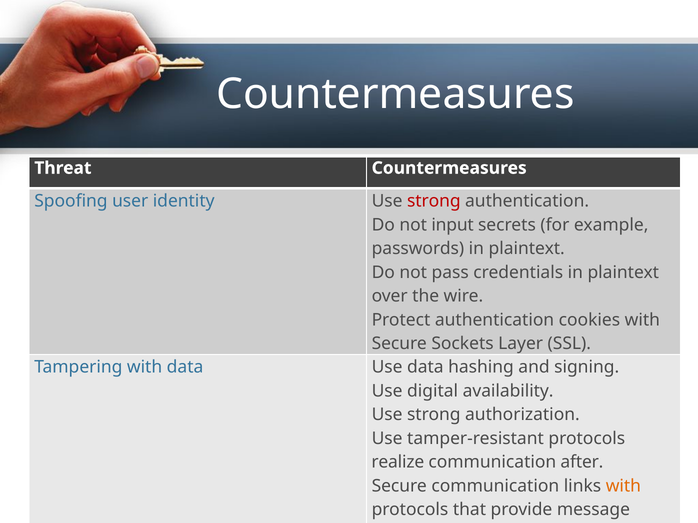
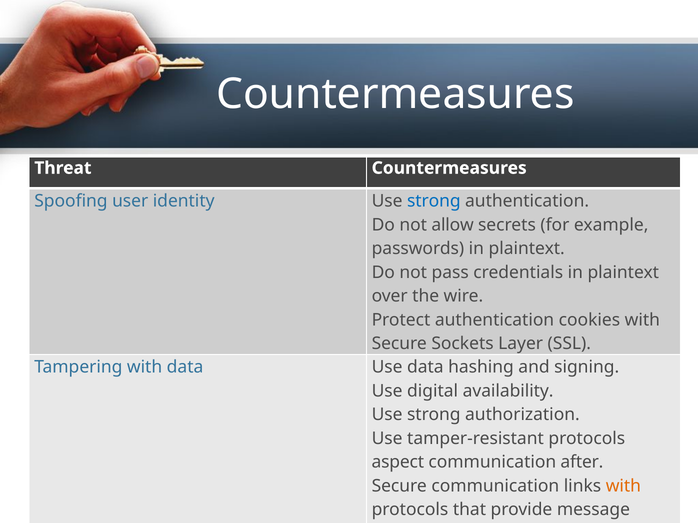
strong colour: red -> blue (434, 201)
input: input -> allow (453, 225)
realize: realize -> aspect (398, 463)
